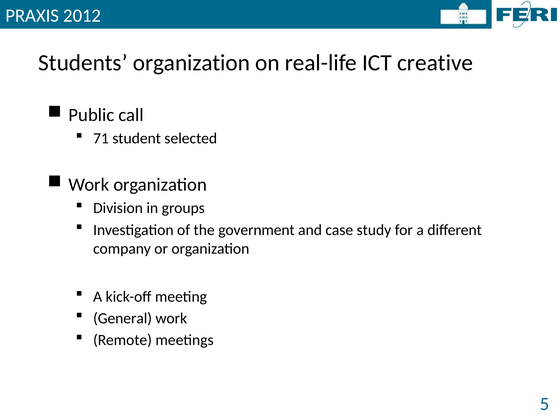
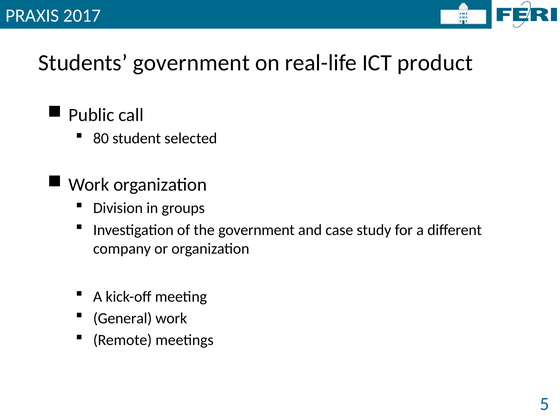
2012: 2012 -> 2017 (82, 16)
Students organization: organization -> government (191, 63)
creative: creative -> product (435, 63)
71: 71 -> 80 (101, 138)
